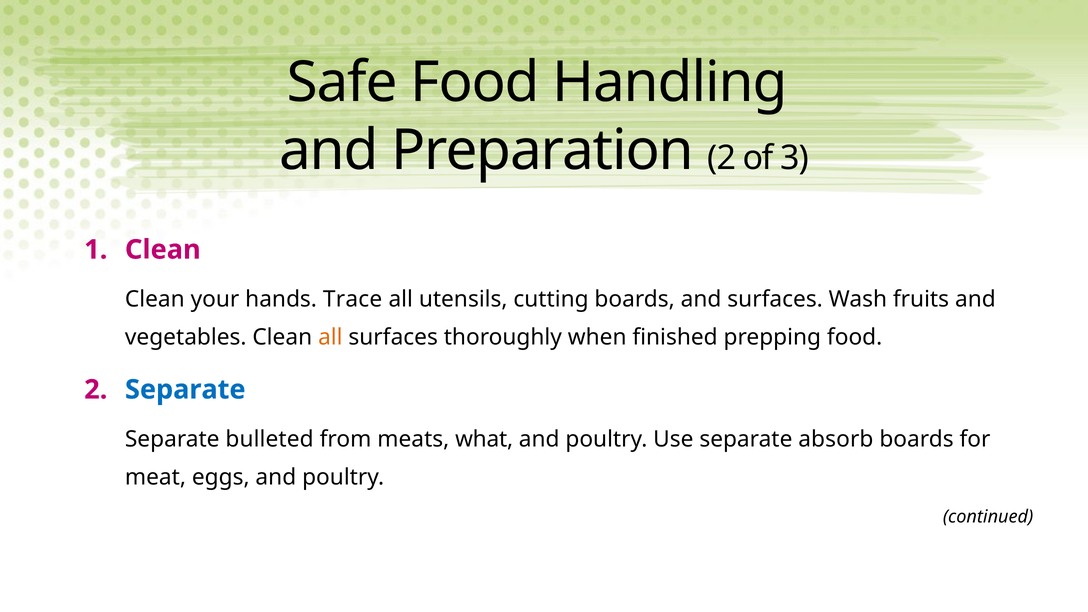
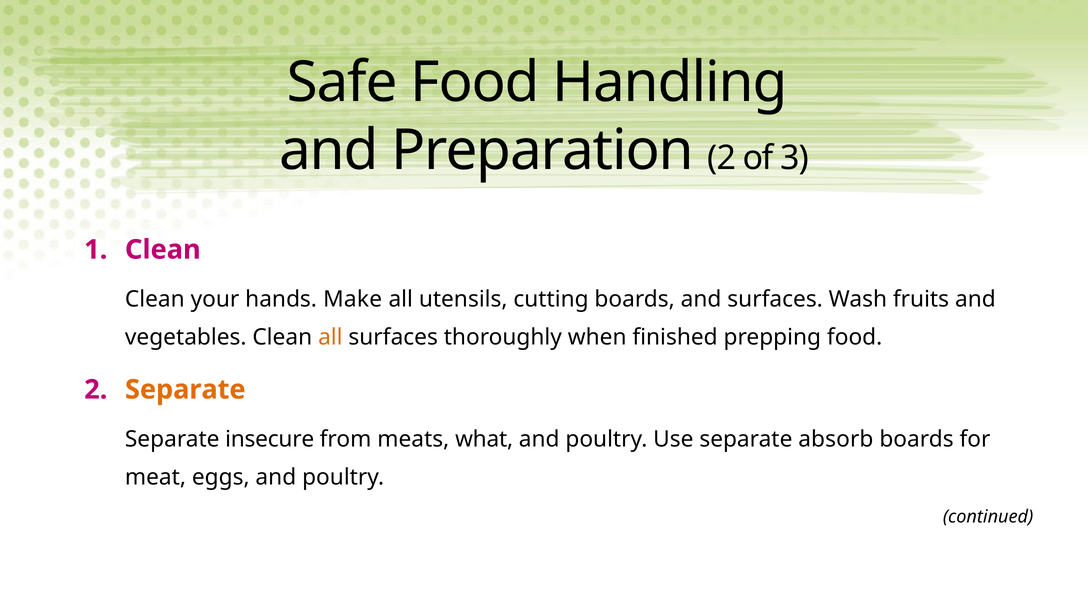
Trace: Trace -> Make (353, 299)
Separate colour: blue -> orange (185, 390)
bulleted: bulleted -> insecure (270, 439)
